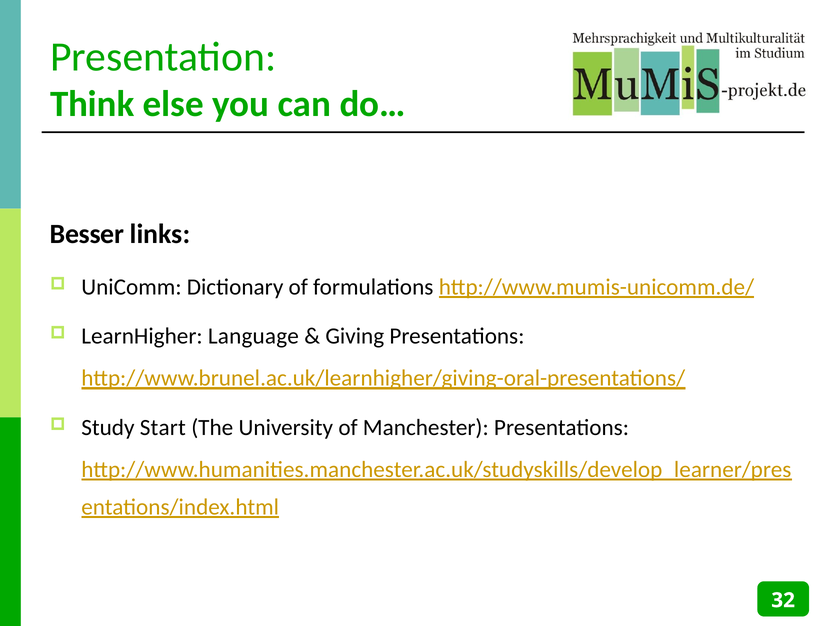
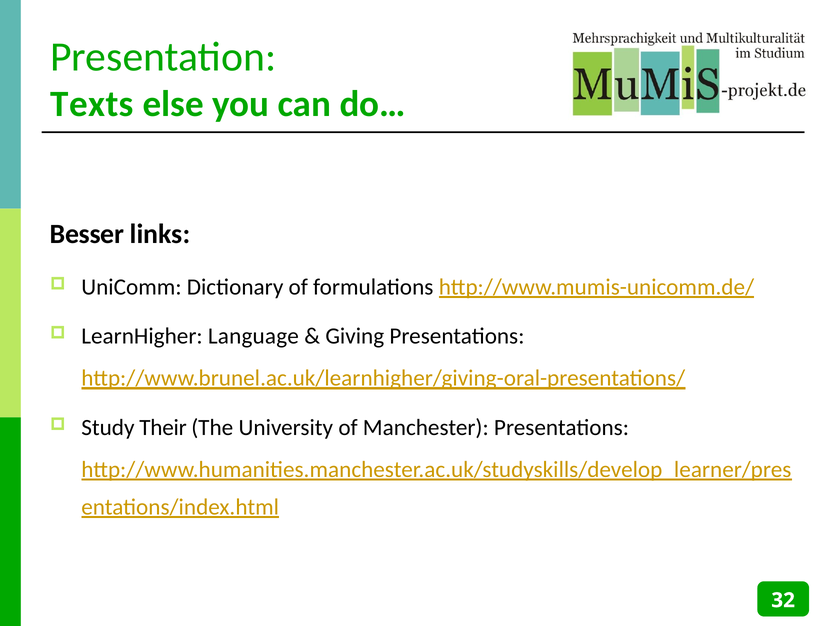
Think: Think -> Texts (92, 104)
Start: Start -> Their (163, 427)
